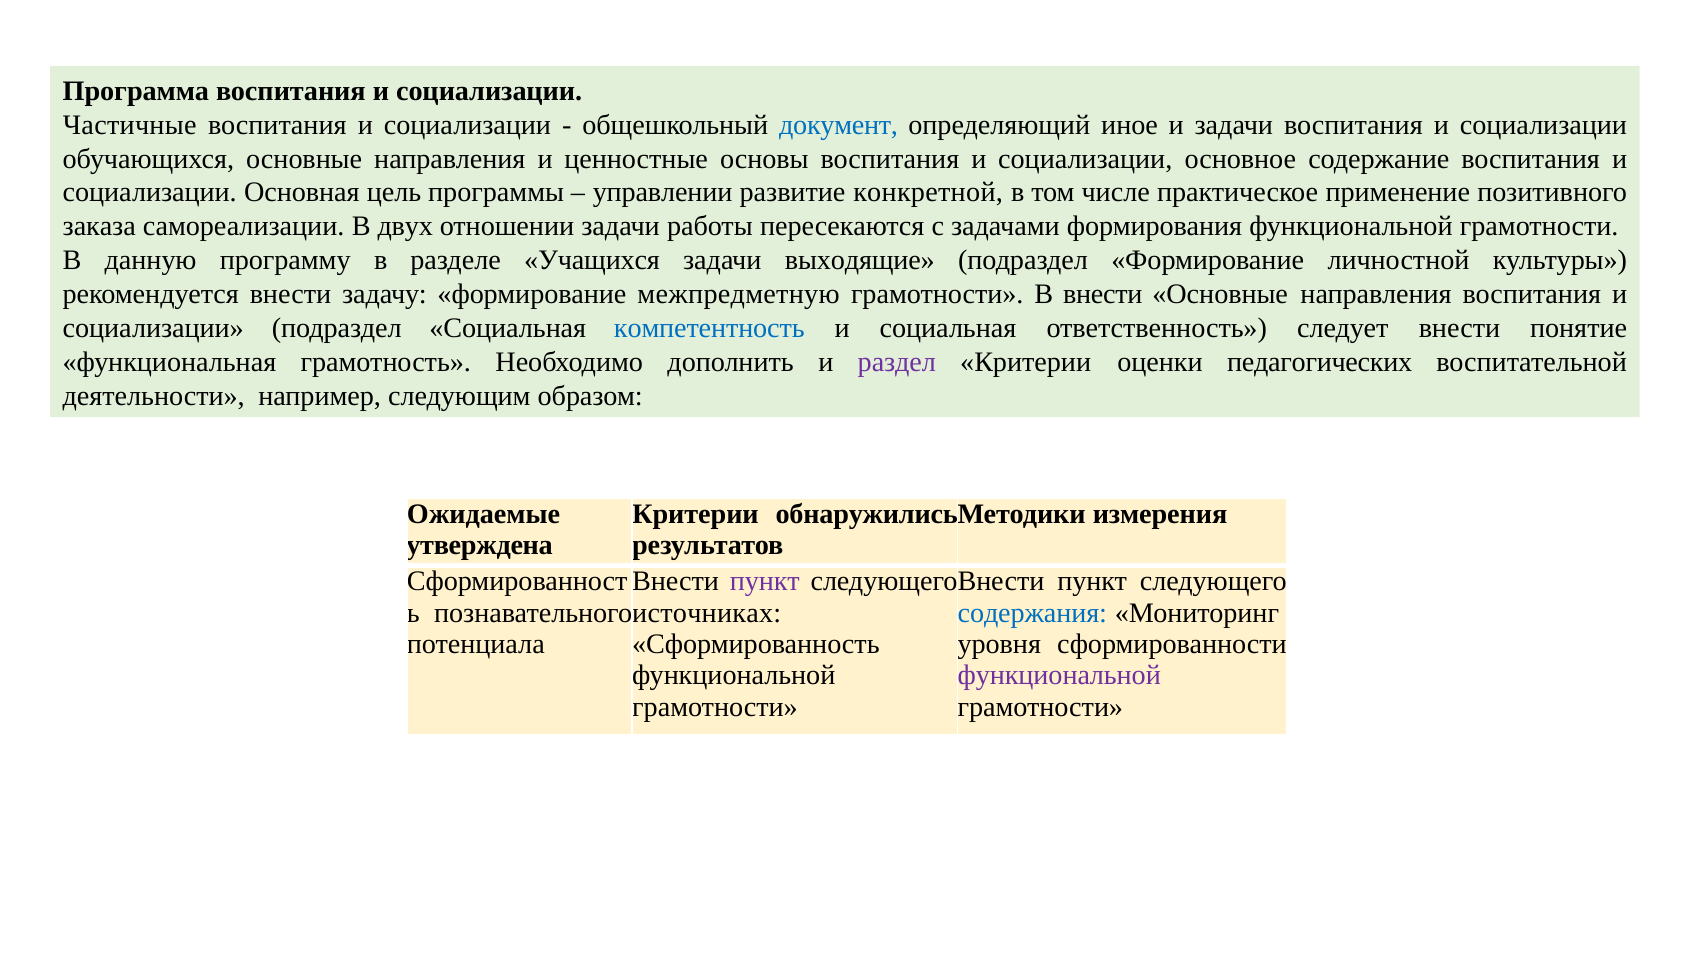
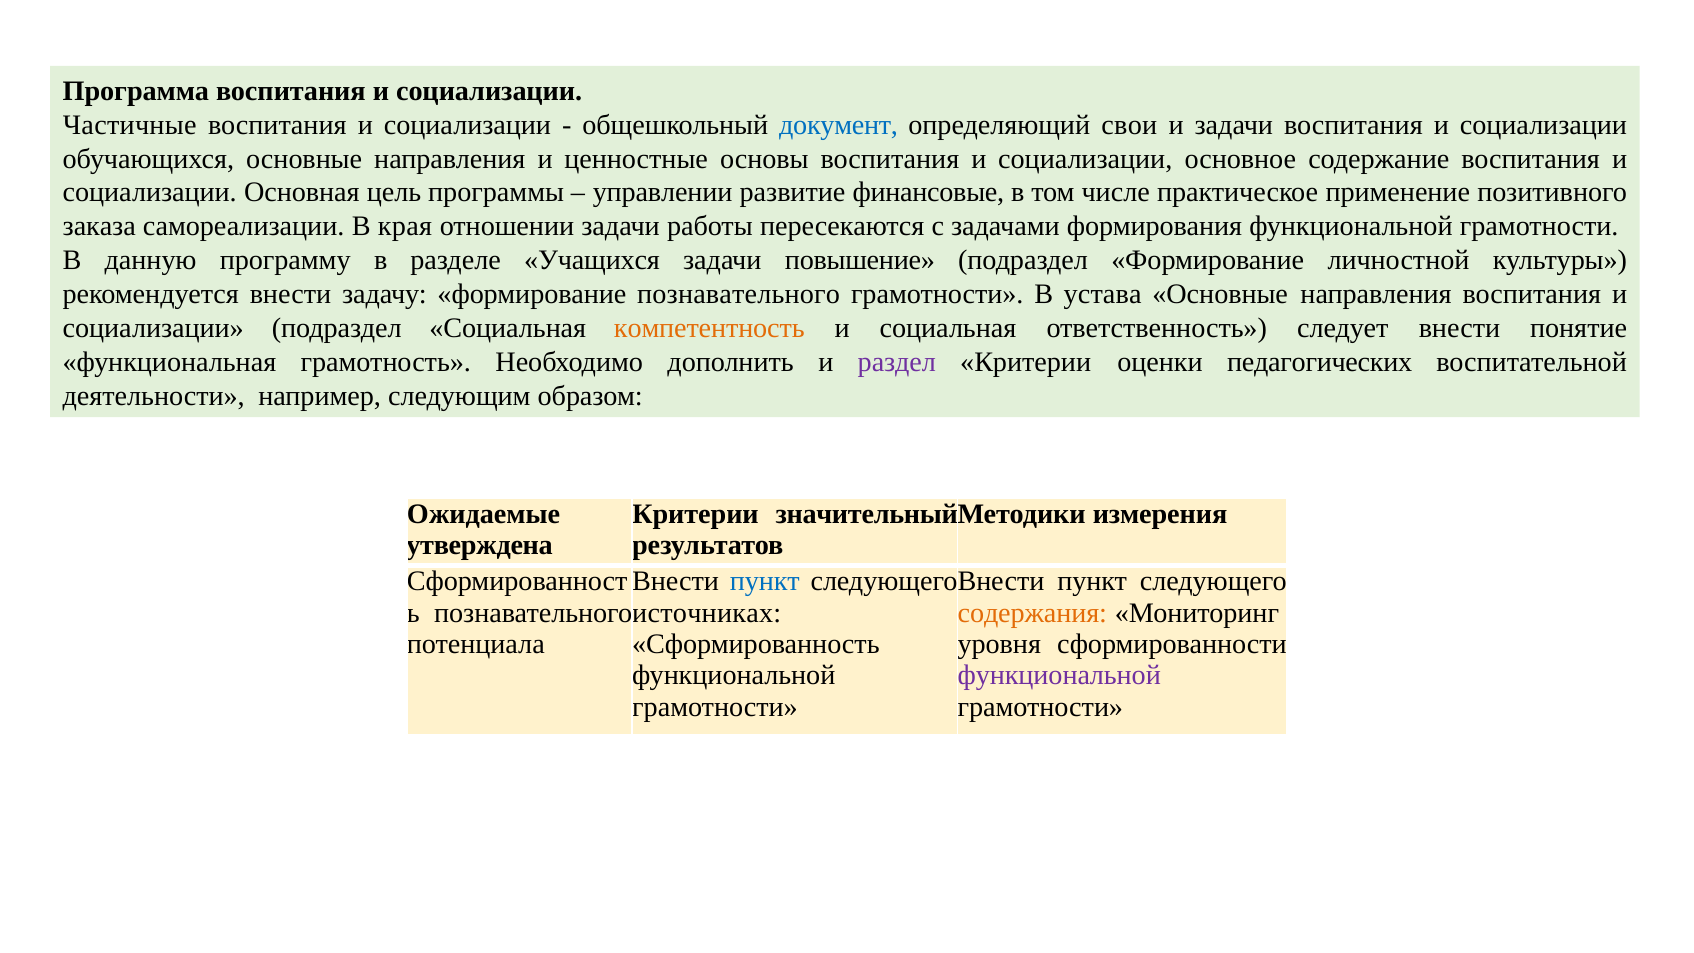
иное: иное -> свои (1129, 125)
конкретной: конкретной -> финансовые (928, 193)
двух: двух -> края (405, 226)
выходящие: выходящие -> повышение (860, 260)
формирование межпредметную: межпредметную -> познавательного (739, 294)
В внести: внести -> устава (1103, 294)
компетентность colour: blue -> orange (709, 328)
обнаружились: обнаружились -> значительный (867, 514)
пункт colour: purple -> blue (765, 581)
содержания colour: blue -> orange (1032, 613)
